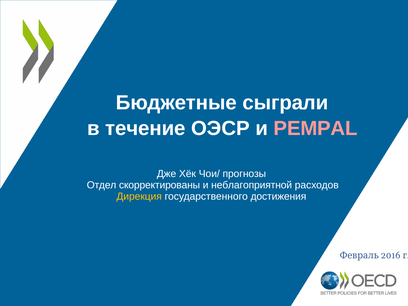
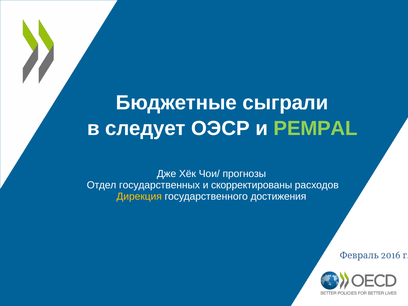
течение: течение -> следует (145, 128)
PEMPAL colour: pink -> light green (316, 128)
скорректированы: скорректированы -> государственных (160, 185)
неблагоприятной: неблагоприятной -> скорректированы (252, 185)
